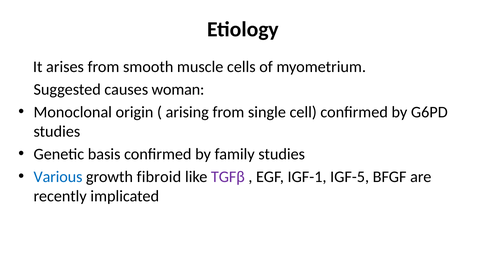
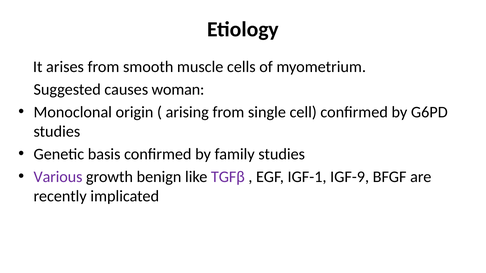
Various colour: blue -> purple (58, 177)
fibroid: fibroid -> benign (159, 177)
IGF-5: IGF-5 -> IGF-9 (350, 177)
